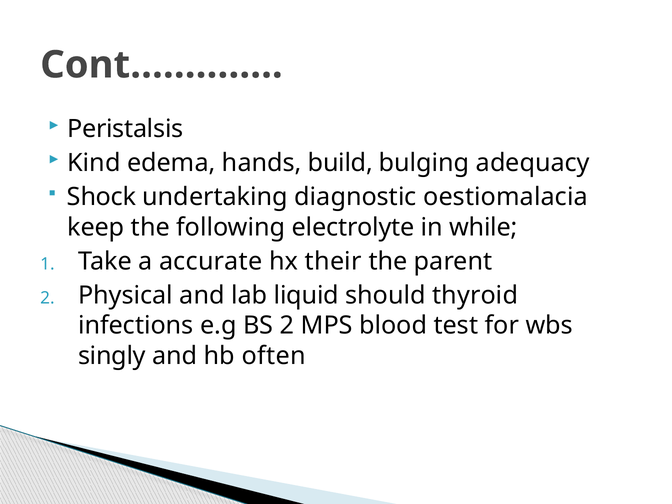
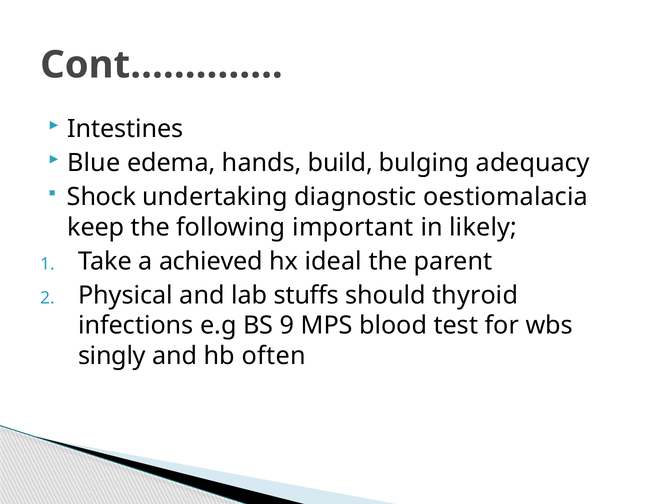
Peristalsis: Peristalsis -> Intestines (125, 129)
Kind: Kind -> Blue (94, 163)
electrolyte: electrolyte -> important (353, 227)
while: while -> likely (483, 227)
accurate: accurate -> achieved (211, 261)
their: their -> ideal (333, 261)
liquid: liquid -> stuffs (306, 295)
BS 2: 2 -> 9 (287, 326)
